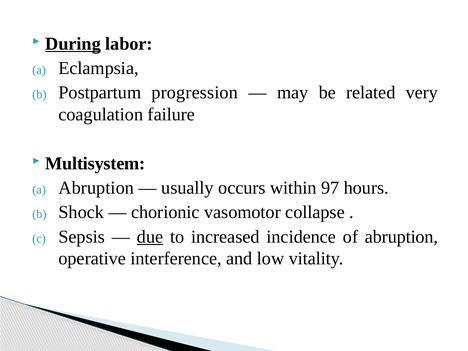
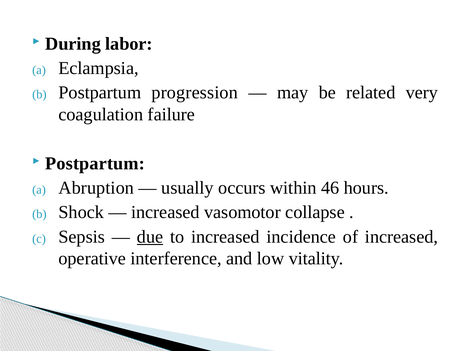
During underline: present -> none (73, 44)
Multisystem: Multisystem -> Postpartum (95, 163)
97: 97 -> 46 (330, 188)
chorionic: chorionic -> increased (165, 212)
of abruption: abruption -> increased (402, 237)
